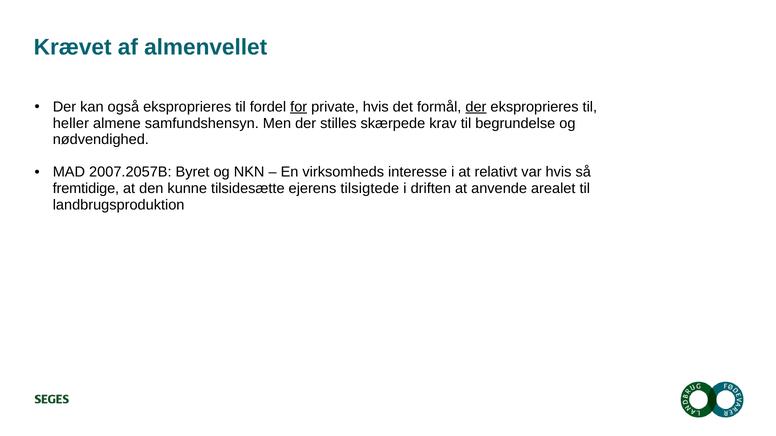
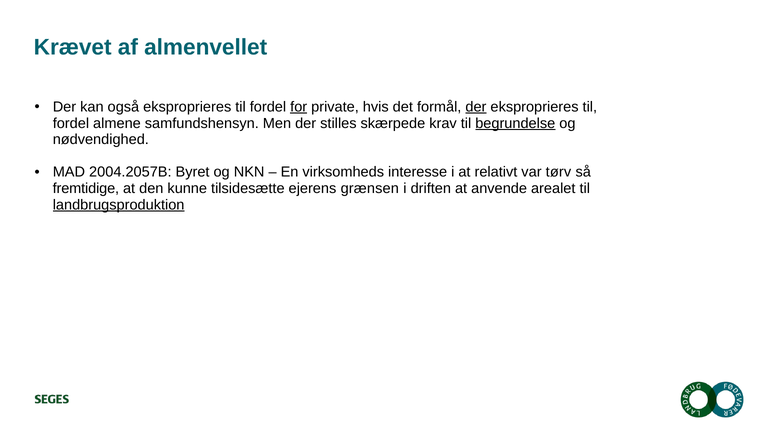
heller: heller -> fordel (71, 123)
begrundelse underline: none -> present (515, 123)
2007.2057B: 2007.2057B -> 2004.2057B (130, 172)
var hvis: hvis -> tørv (558, 172)
tilsigtede: tilsigtede -> grænsen (370, 189)
landbrugsproduktion underline: none -> present (119, 205)
